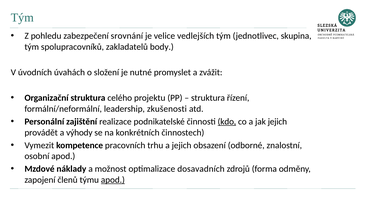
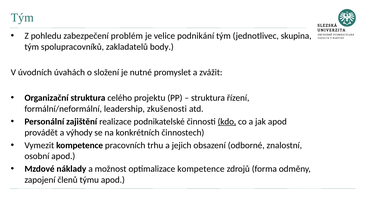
srovnání: srovnání -> problém (127, 36)
vedlejších: vedlejších -> podnikání (196, 36)
jak jejich: jejich -> apod (277, 122)
optimalizace dosavadních: dosavadních -> kompetence (201, 169)
apod underline: present -> none (113, 180)
